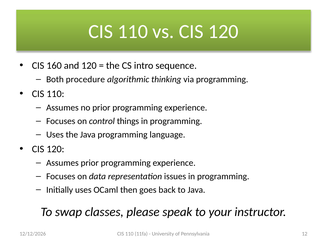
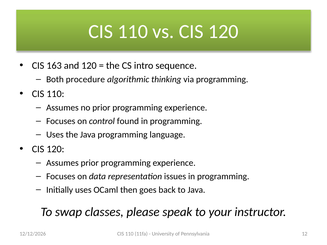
160: 160 -> 163 (54, 66)
things: things -> found (128, 121)
